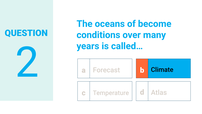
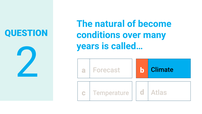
oceans: oceans -> natural (110, 24)
